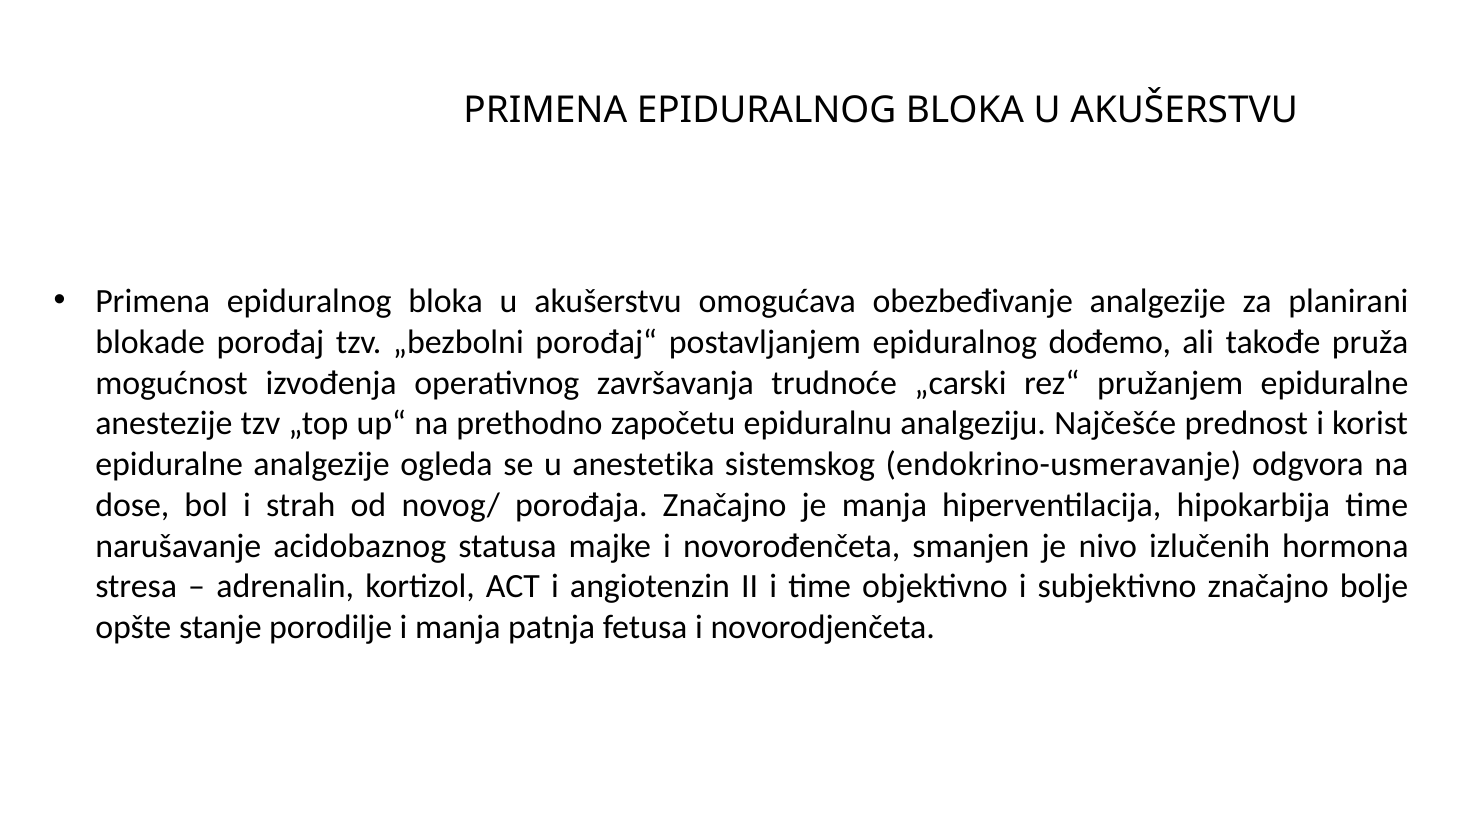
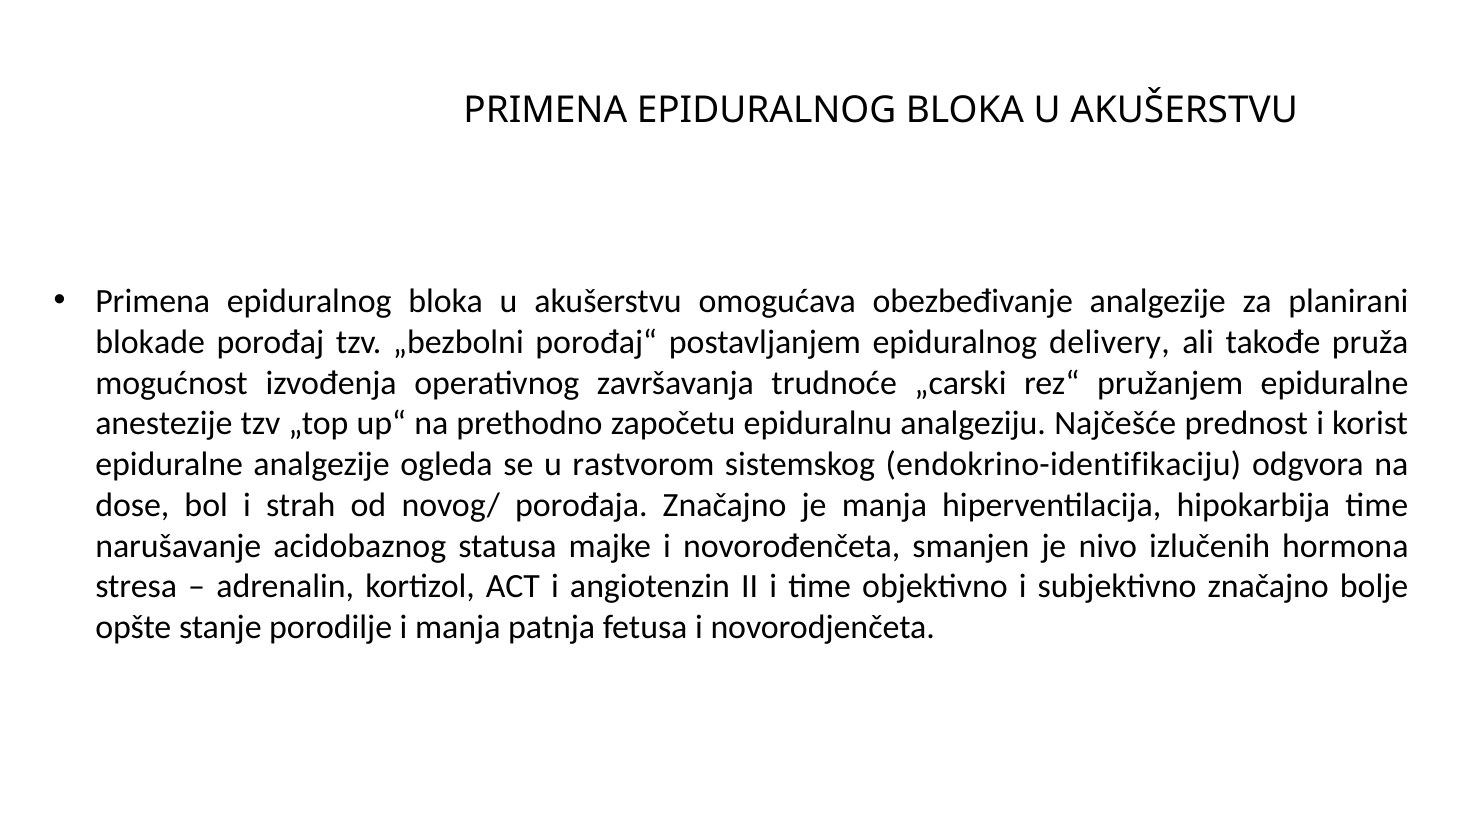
dođemo: dođemo -> delivery (1110, 342)
anestetika: anestetika -> rastvorom (643, 464)
endokrino-usmeravanje: endokrino-usmeravanje -> endokrino-identifikaciju (1063, 464)
